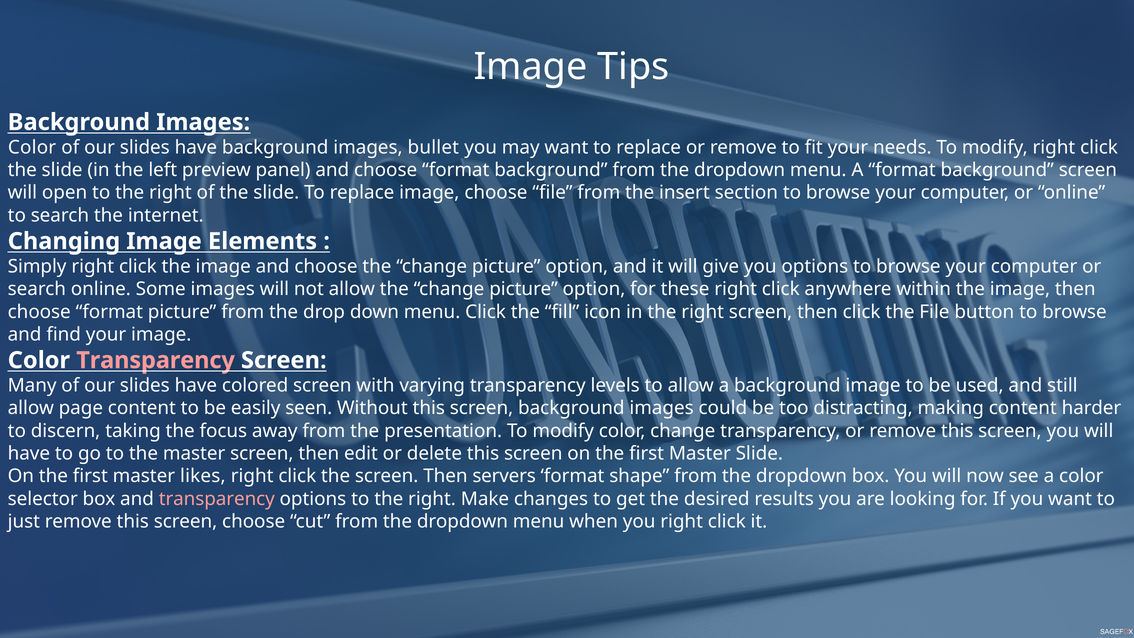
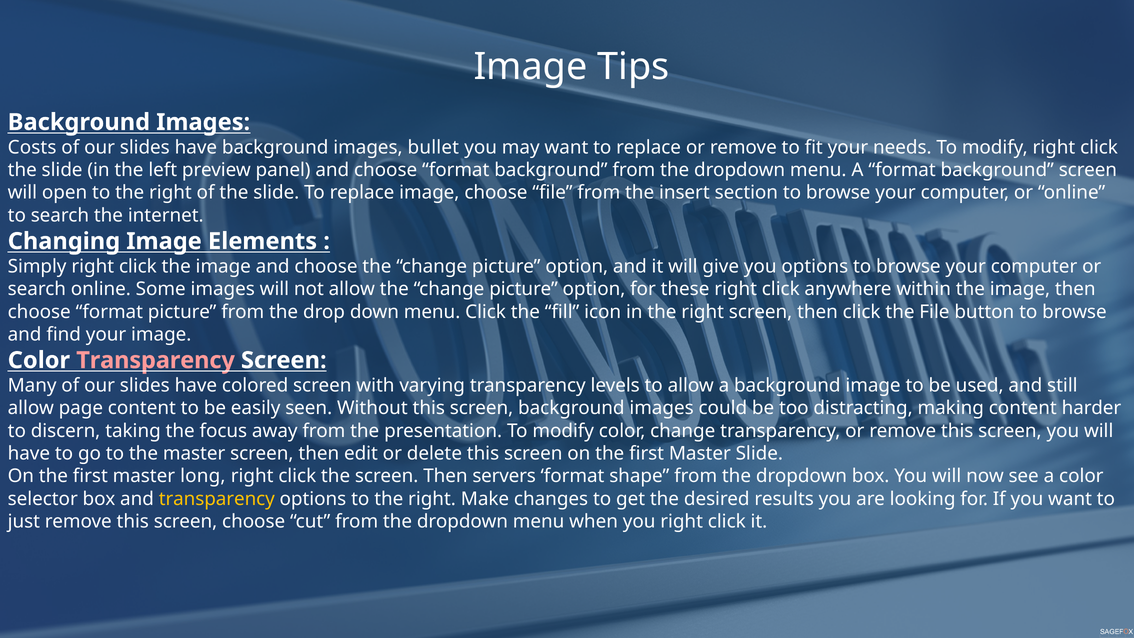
Color: Color -> Costs (32, 147)
likes: likes -> long (203, 476)
transparency colour: pink -> yellow (217, 499)
